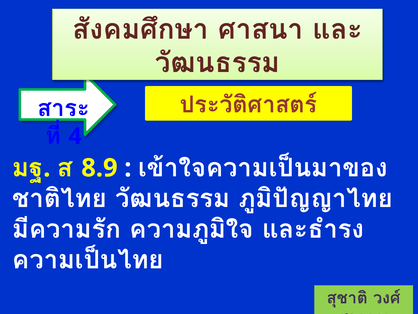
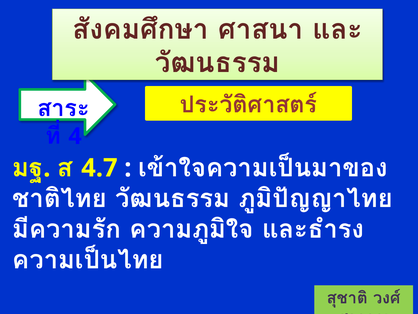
8.9: 8.9 -> 4.7 (99, 168)
